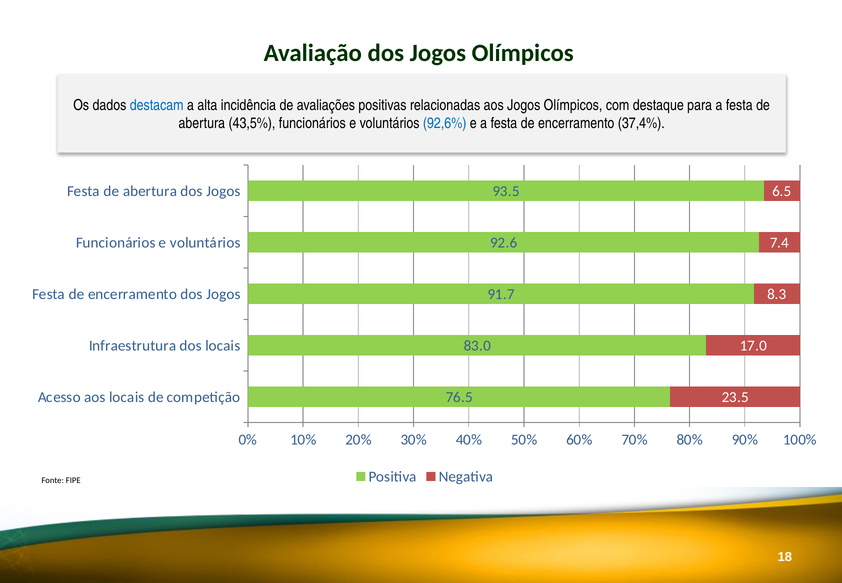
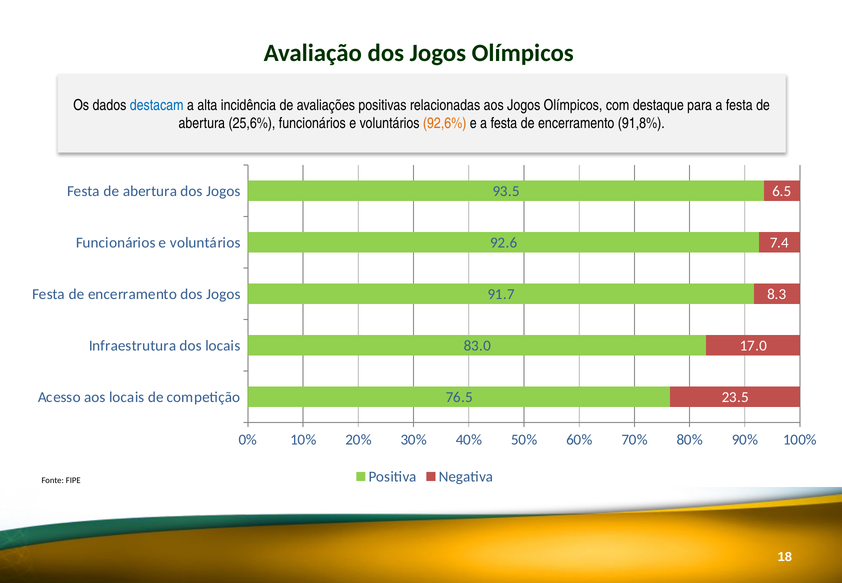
43,5%: 43,5% -> 25,6% (252, 123)
92,6% colour: blue -> orange (445, 123)
37,4%: 37,4% -> 91,8% (641, 123)
